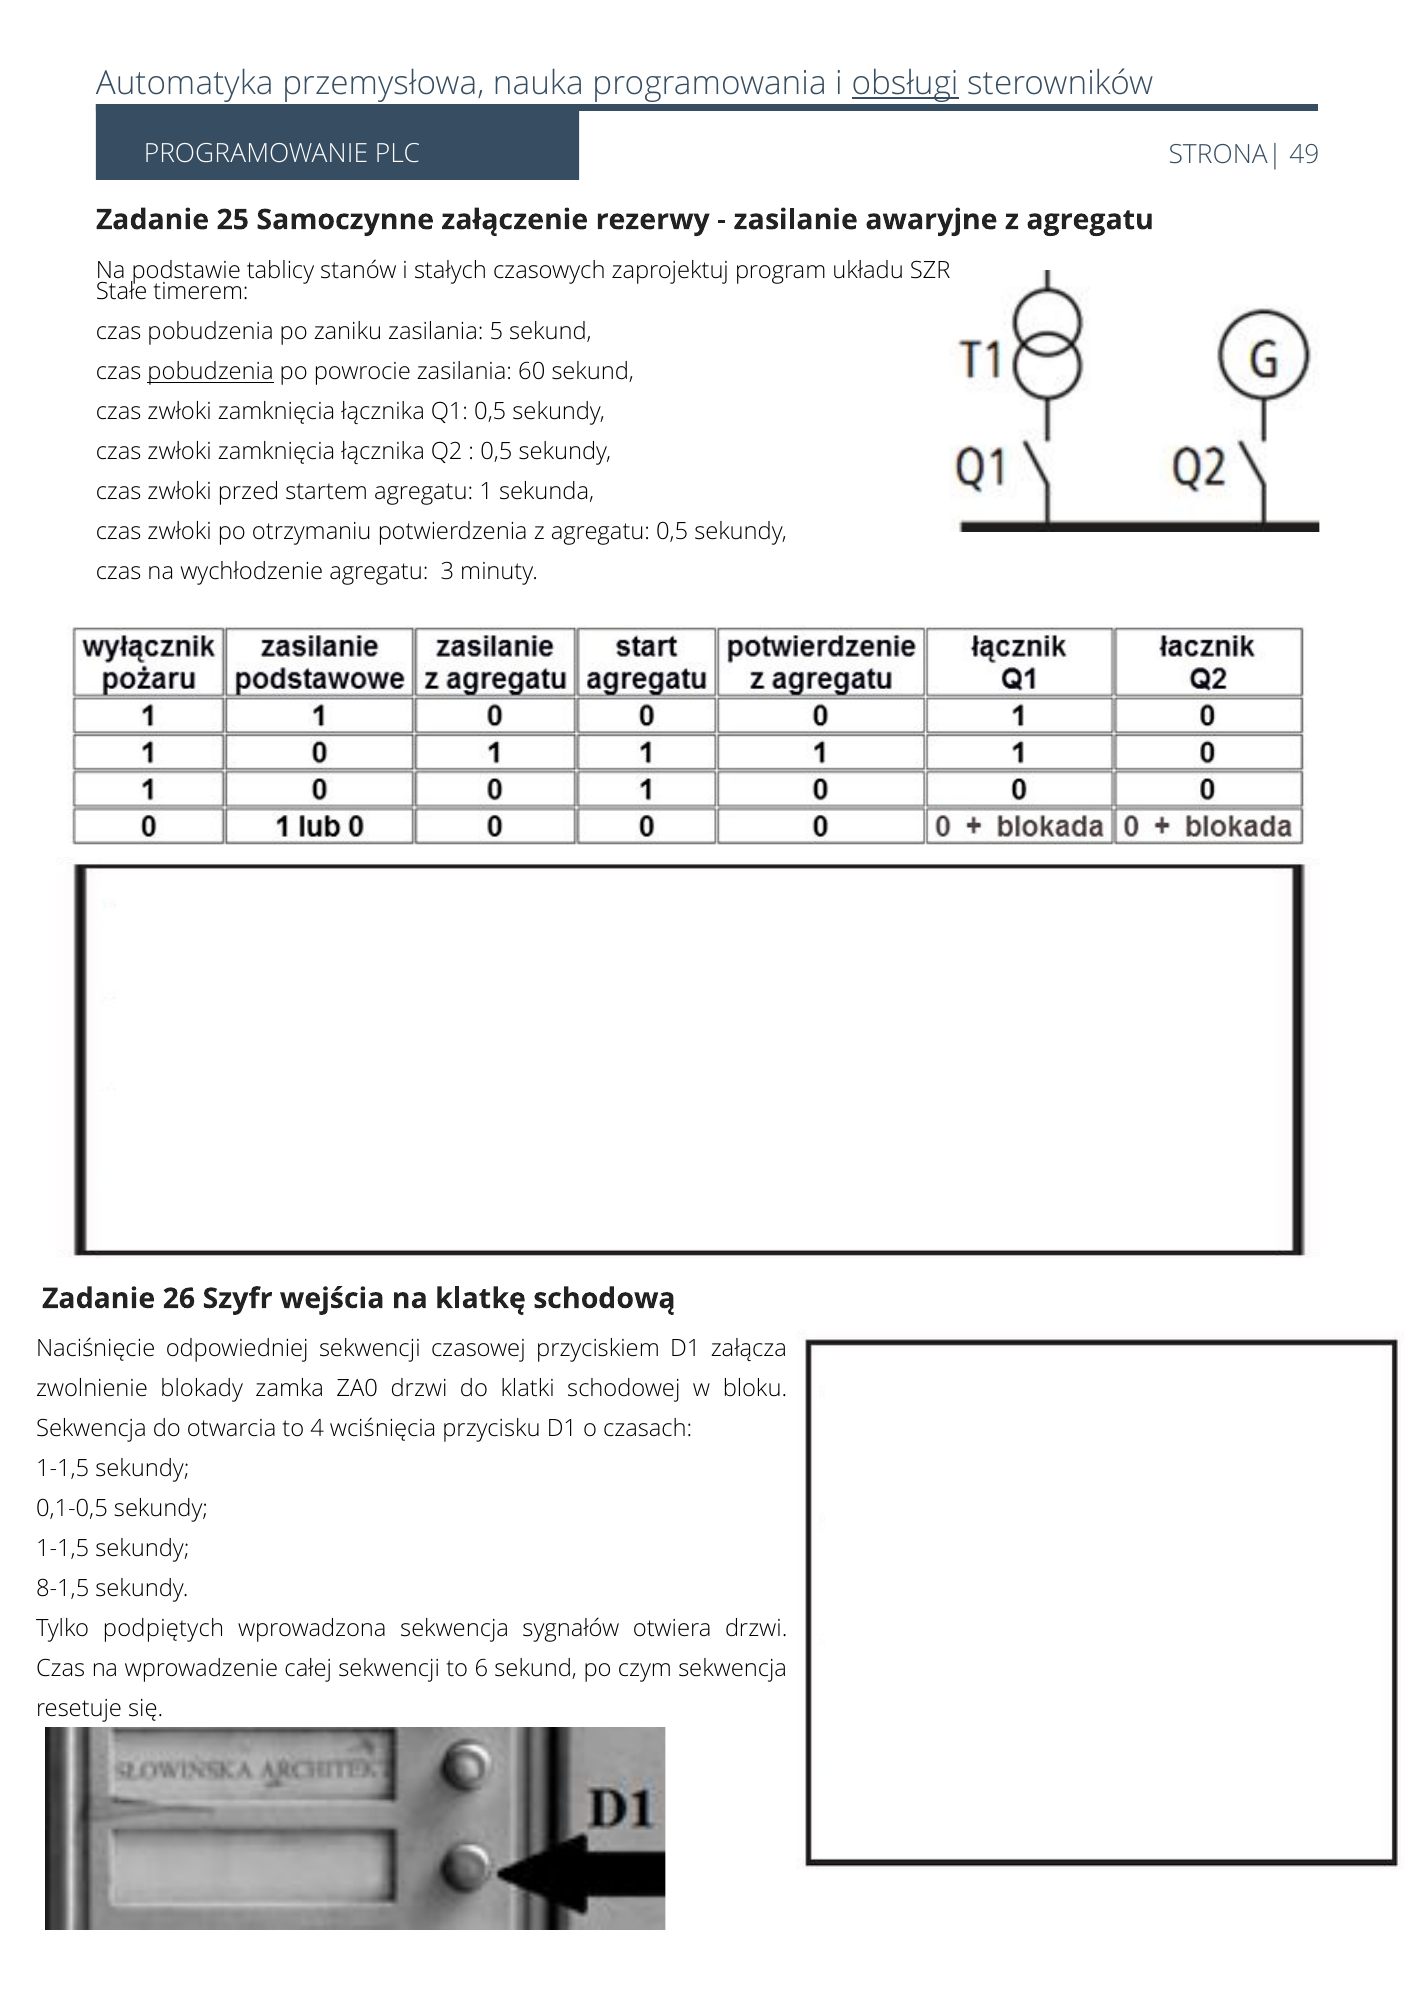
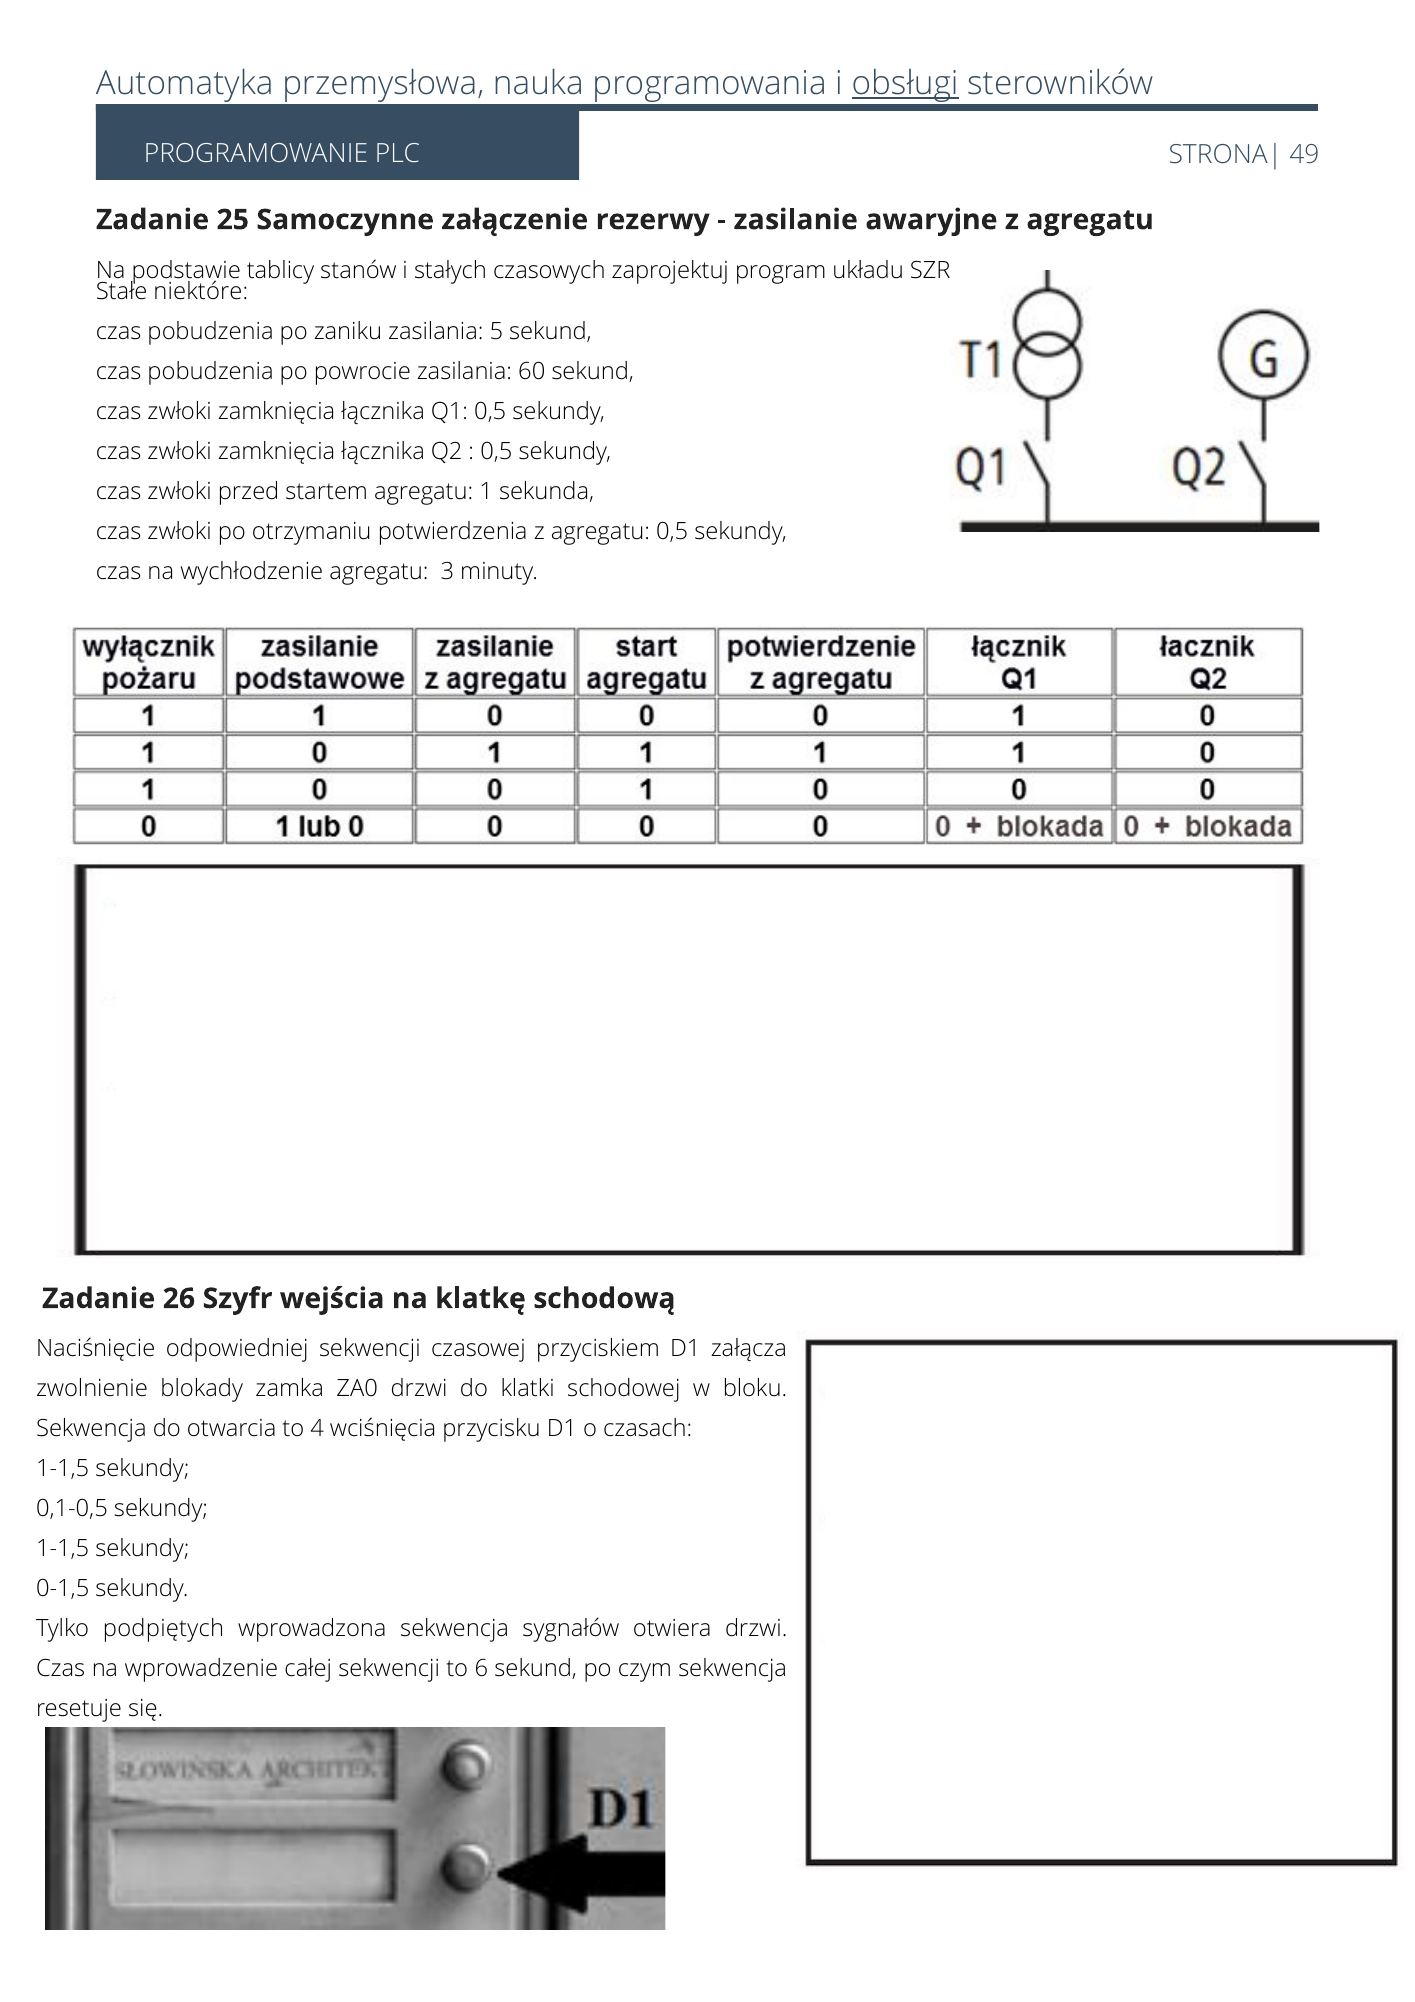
timerem: timerem -> niektóre (201, 292)
pobudzenia underline: present -> none (211, 372)
8-1,5: 8-1,5 -> 0-1,5 (63, 1589)
